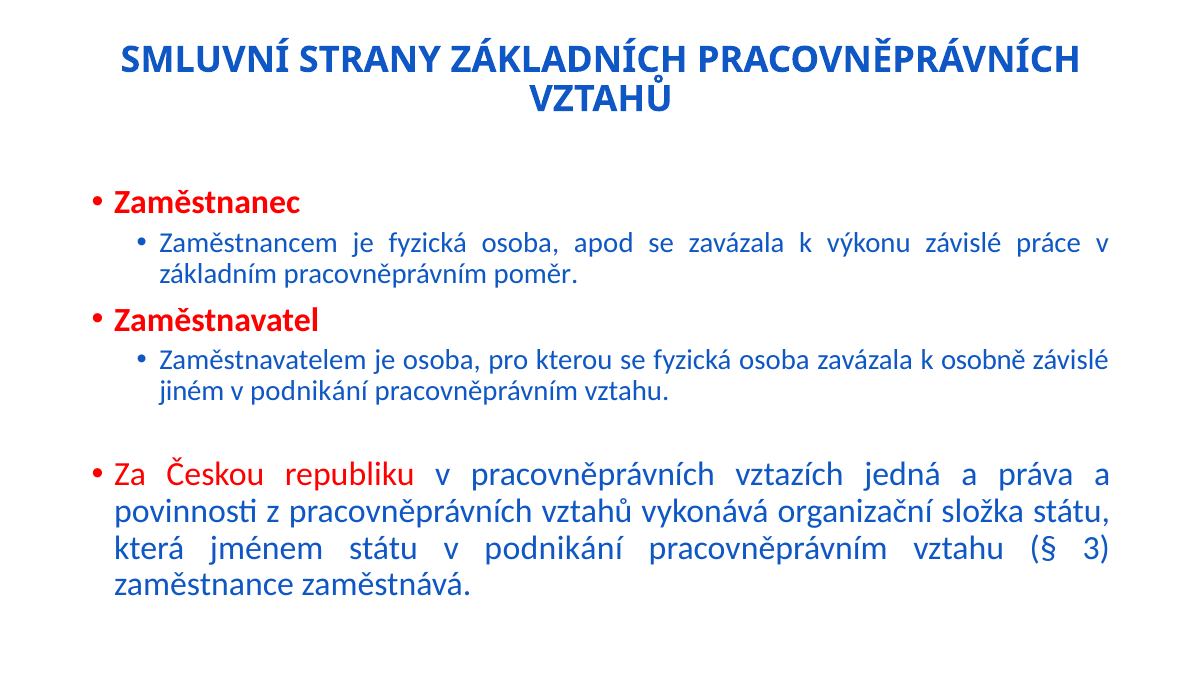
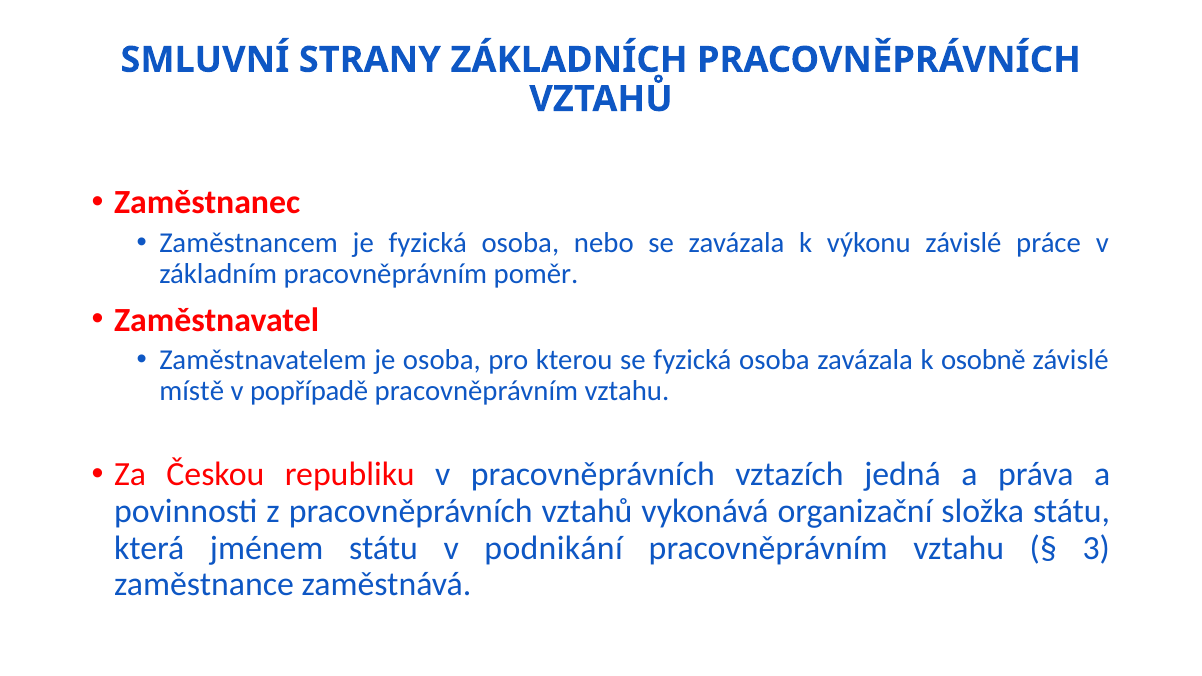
apod: apod -> nebo (604, 243)
jiném: jiném -> místě (192, 391)
podnikání: podnikání -> popřípadě (309, 391)
